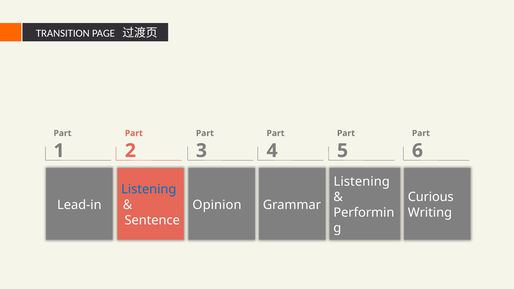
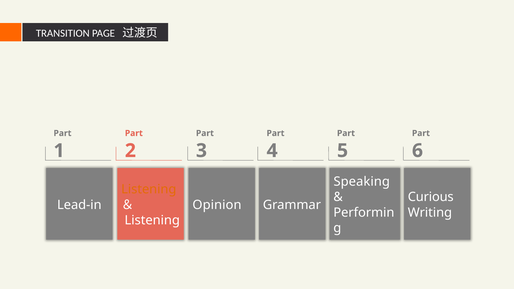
Listening: Listening -> Speaking (362, 182)
Listening colour: blue -> orange (149, 189)
Sentence: Sentence -> Listening (152, 220)
